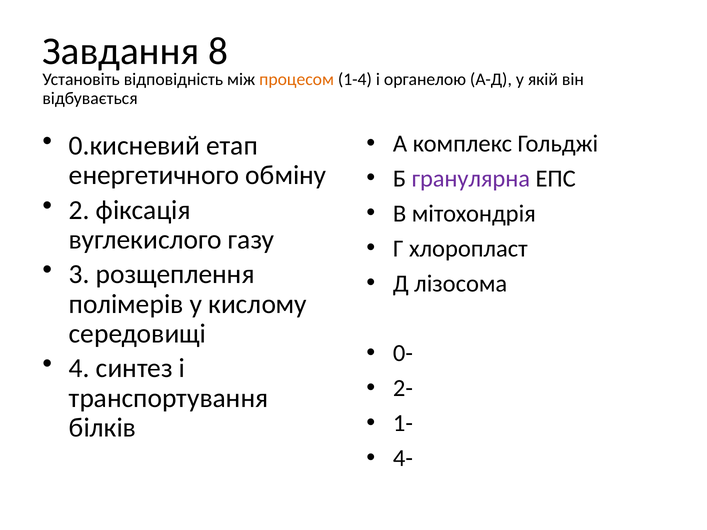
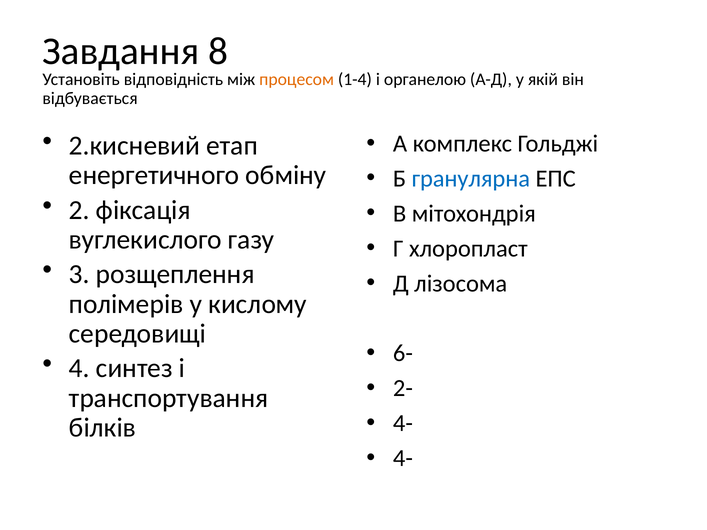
0.кисневий: 0.кисневий -> 2.кисневий (135, 146)
гранулярна colour: purple -> blue (471, 179)
0-: 0- -> 6- (403, 353)
1-: 1- -> 4- (403, 423)
